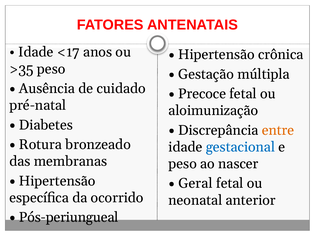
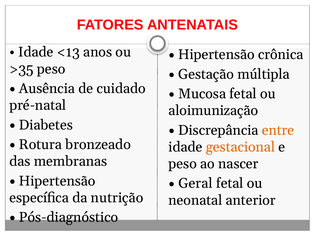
<17: <17 -> <13 (68, 52)
Precoce: Precoce -> Mucosa (202, 94)
gestacional colour: blue -> orange (240, 147)
ocorrido: ocorrido -> nutrição (117, 198)
Pós-periungueal: Pós-periungueal -> Pós-diagnóstico (69, 218)
